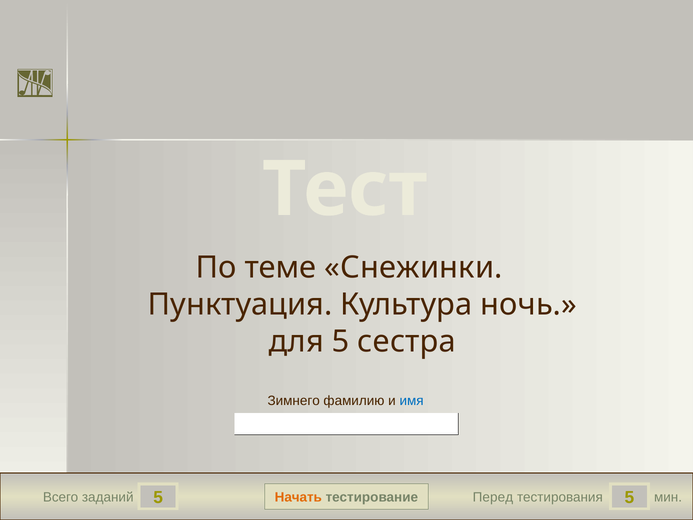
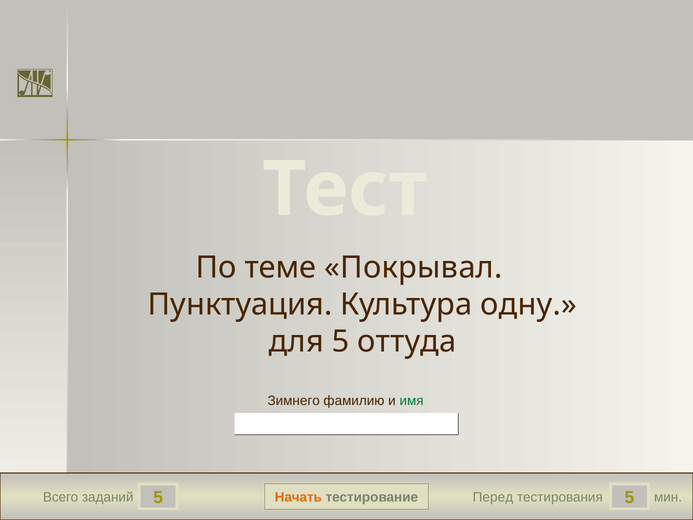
Снежинки: Снежинки -> Покрывал (413, 268)
ночь: ночь -> одну (529, 305)
сестра: сестра -> оттуда (407, 342)
имя colour: blue -> green (412, 401)
